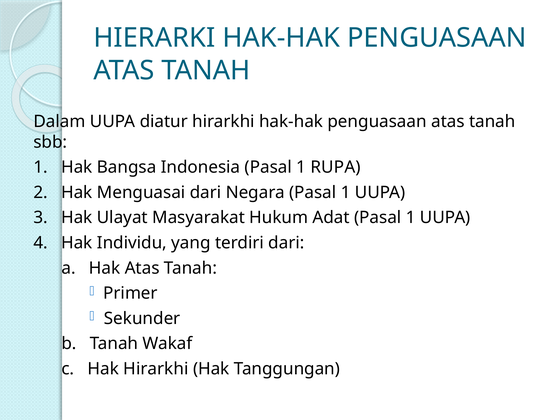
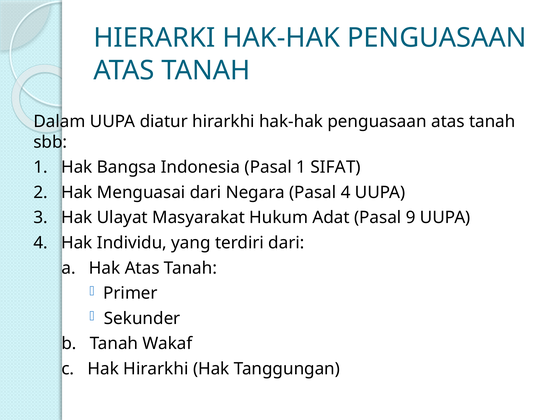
RUPA: RUPA -> SIFAT (336, 167)
Negara Pasal 1: 1 -> 4 (346, 192)
Adat Pasal 1: 1 -> 9 (411, 218)
